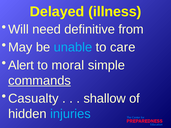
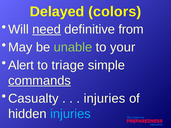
illness: illness -> colors (115, 12)
need underline: none -> present (47, 29)
unable colour: light blue -> light green (73, 47)
care: care -> your (123, 47)
moral: moral -> triage (68, 65)
shallow: shallow -> injuries (104, 99)
